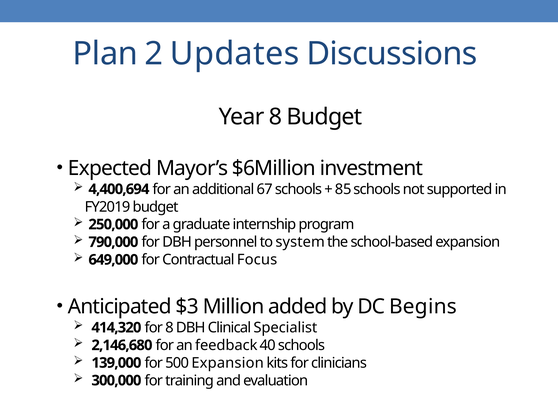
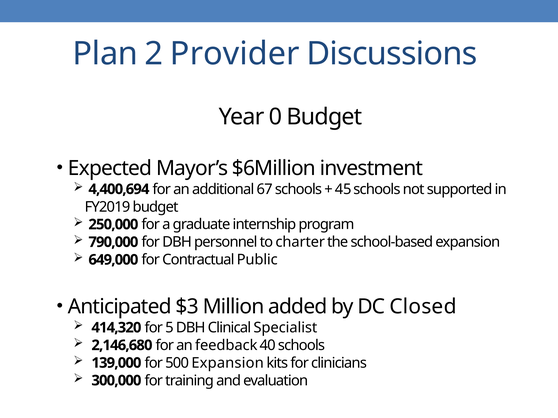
Updates: Updates -> Provider (235, 54)
Year 8: 8 -> 0 (275, 117)
85: 85 -> 45 (343, 189)
system: system -> charter (300, 242)
Focus: Focus -> Public (257, 260)
Begins: Begins -> Closed (423, 307)
for 8: 8 -> 5 (169, 328)
